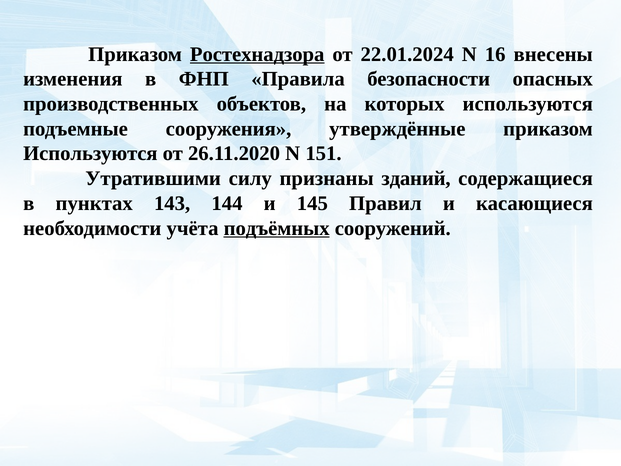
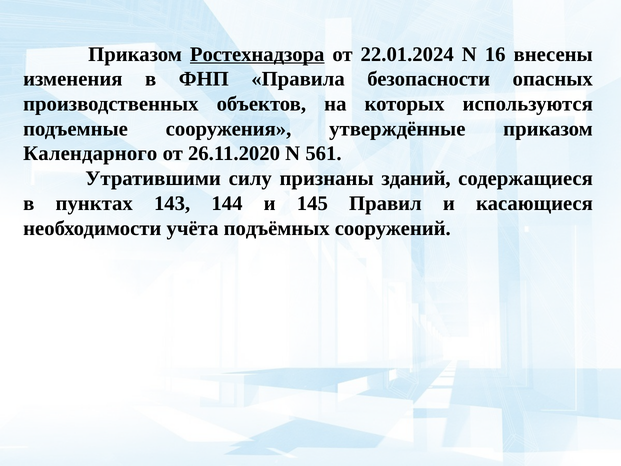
Используются: Используются -> Календарного (90, 154)
151: 151 -> 561 (324, 154)
подъёмных underline: present -> none (277, 228)
